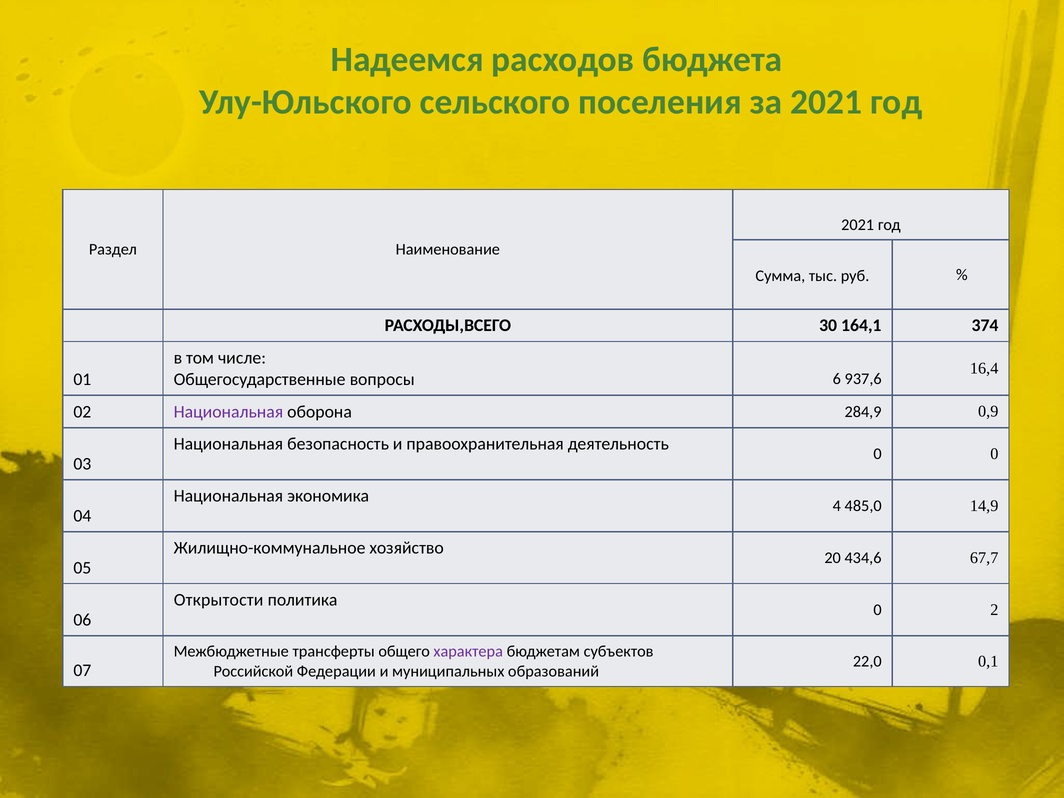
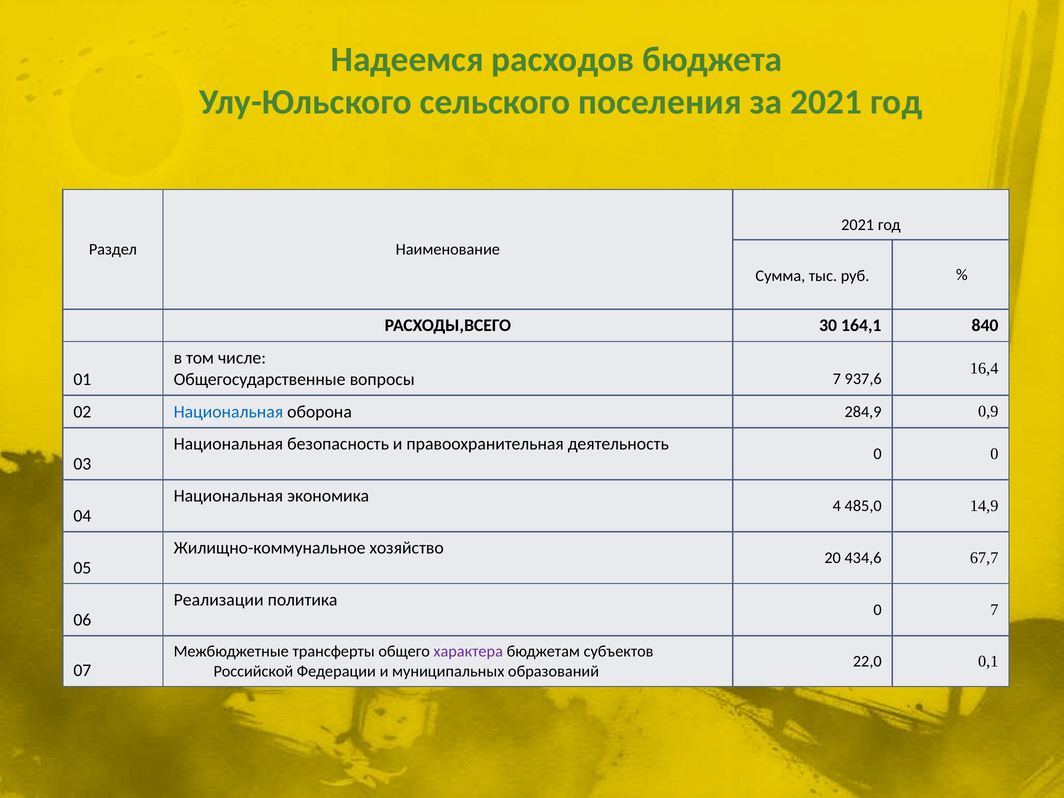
374: 374 -> 840 (985, 325)
вопросы 6: 6 -> 7 (837, 379)
Национальная colour: purple -> blue (228, 412)
Открытости: Открытости -> Реализации (219, 600)
0 2: 2 -> 7 (994, 610)
